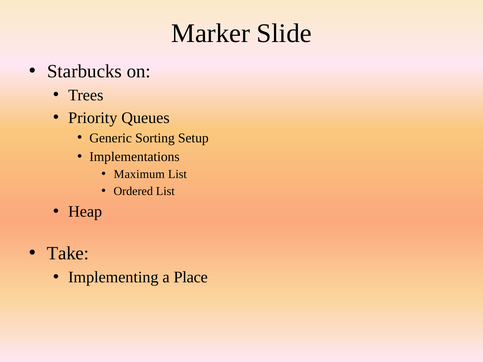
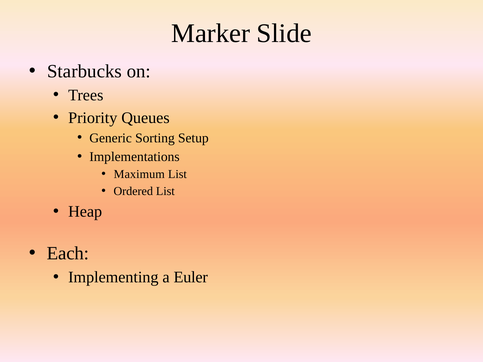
Take: Take -> Each (68, 253)
Place: Place -> Euler (191, 277)
